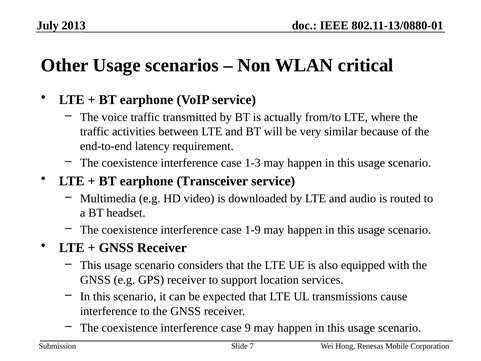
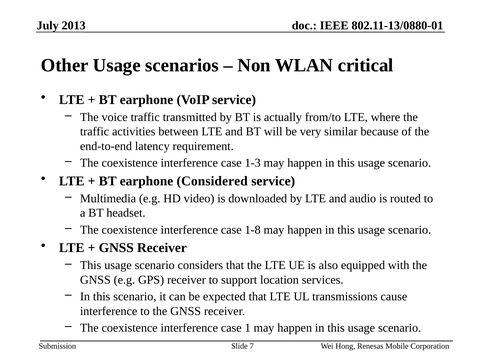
Transceiver: Transceiver -> Considered (212, 181)
1-9: 1-9 -> 1-8 (253, 230)
9: 9 -> 1 (248, 328)
